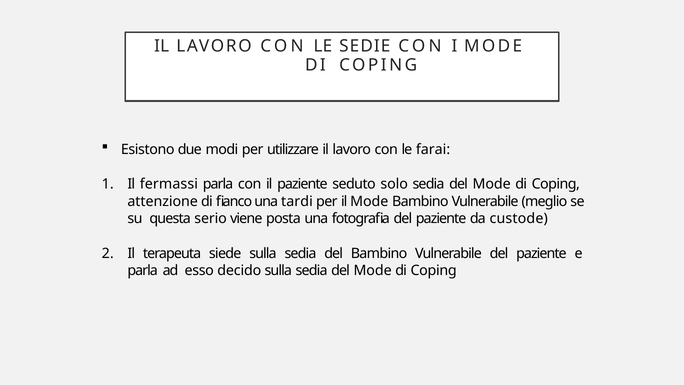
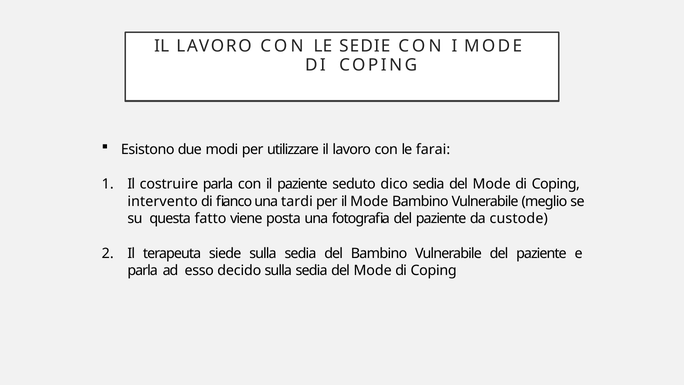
fermassi: fermassi -> costruire (169, 184)
solo: solo -> dico (394, 184)
attenzione: attenzione -> intervento (163, 201)
serio: serio -> fatto (210, 218)
